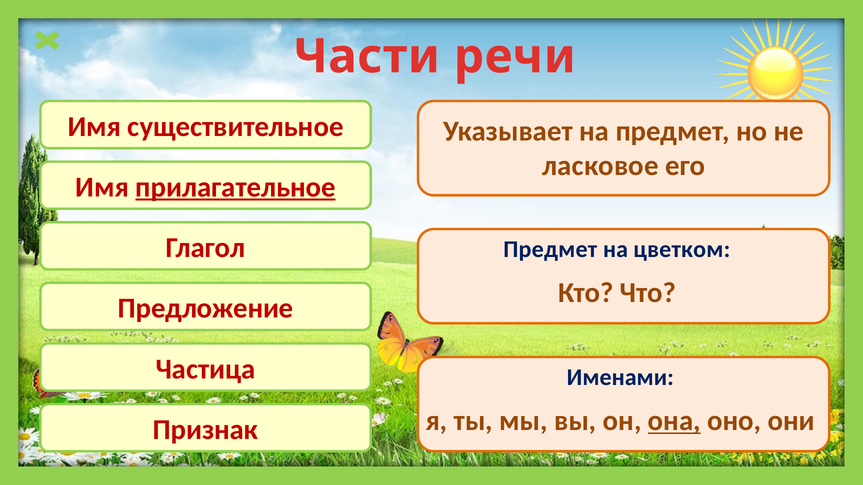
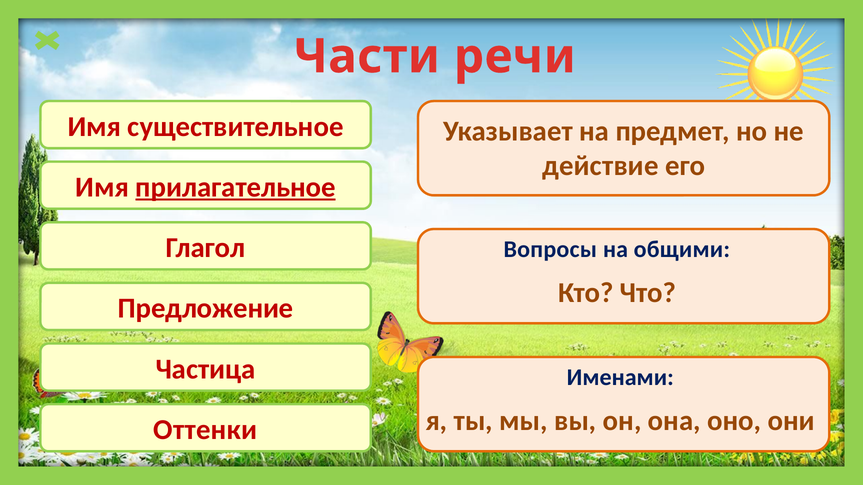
ласковое: ласковое -> действие (600, 166)
Предмет: Предмет -> Вопросы (550, 250)
цветком: цветком -> общими (682, 250)
она underline: present -> none (674, 421)
Признак: Признак -> Оттенки (205, 430)
